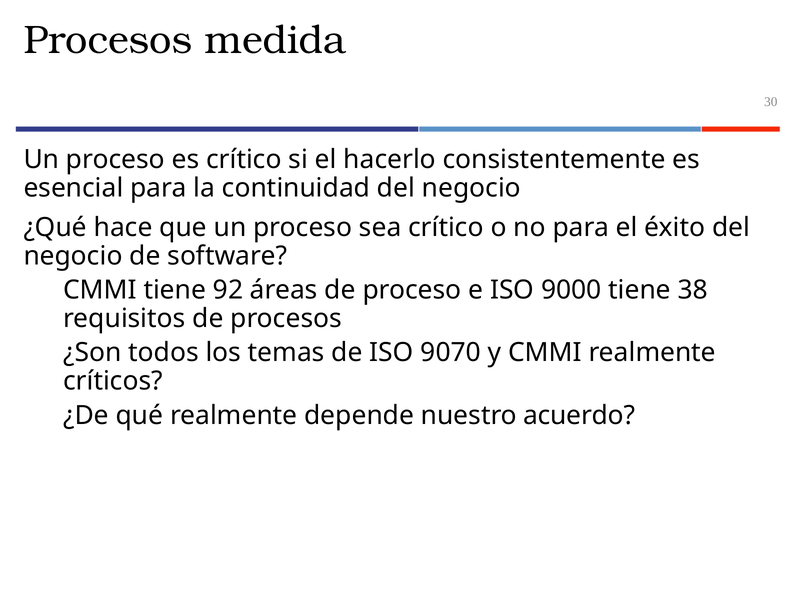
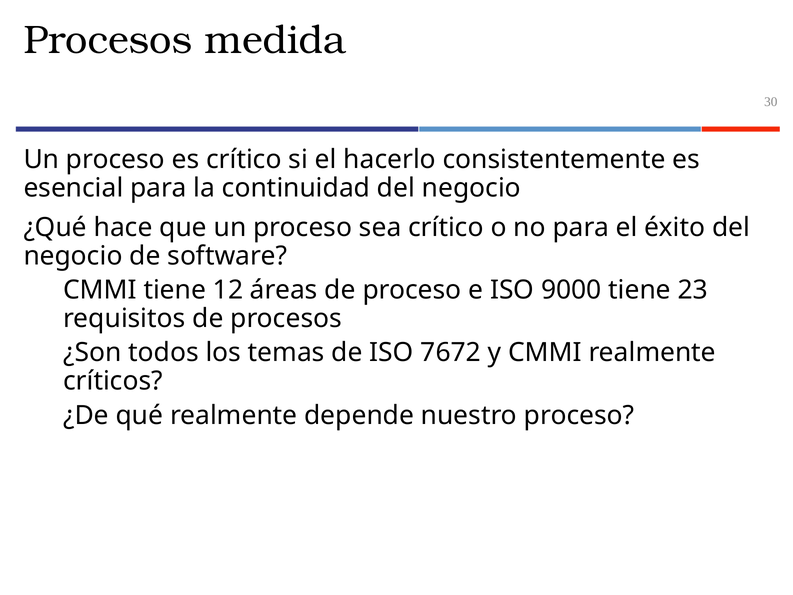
92: 92 -> 12 (228, 290)
38: 38 -> 23 (693, 290)
9070: 9070 -> 7672 (451, 353)
nuestro acuerdo: acuerdo -> proceso (579, 415)
